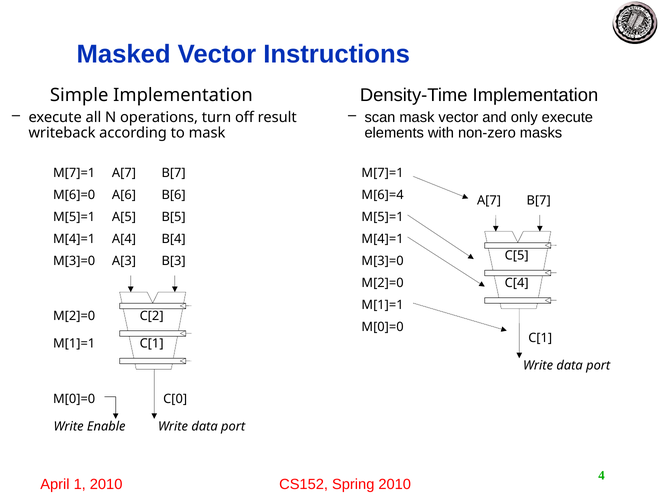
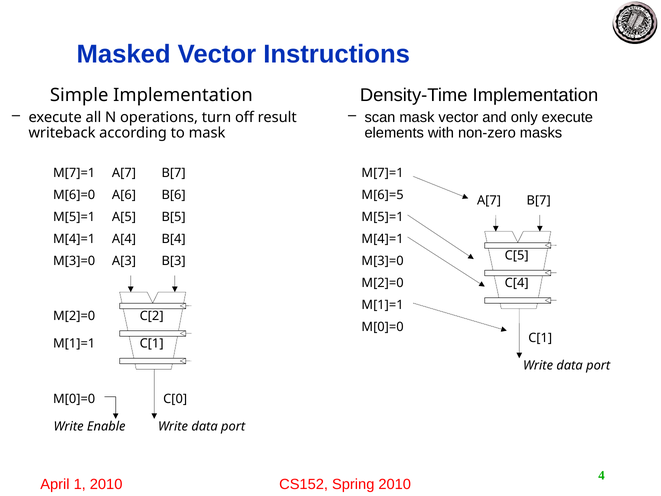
M[6]=4: M[6]=4 -> M[6]=5 (383, 195)
